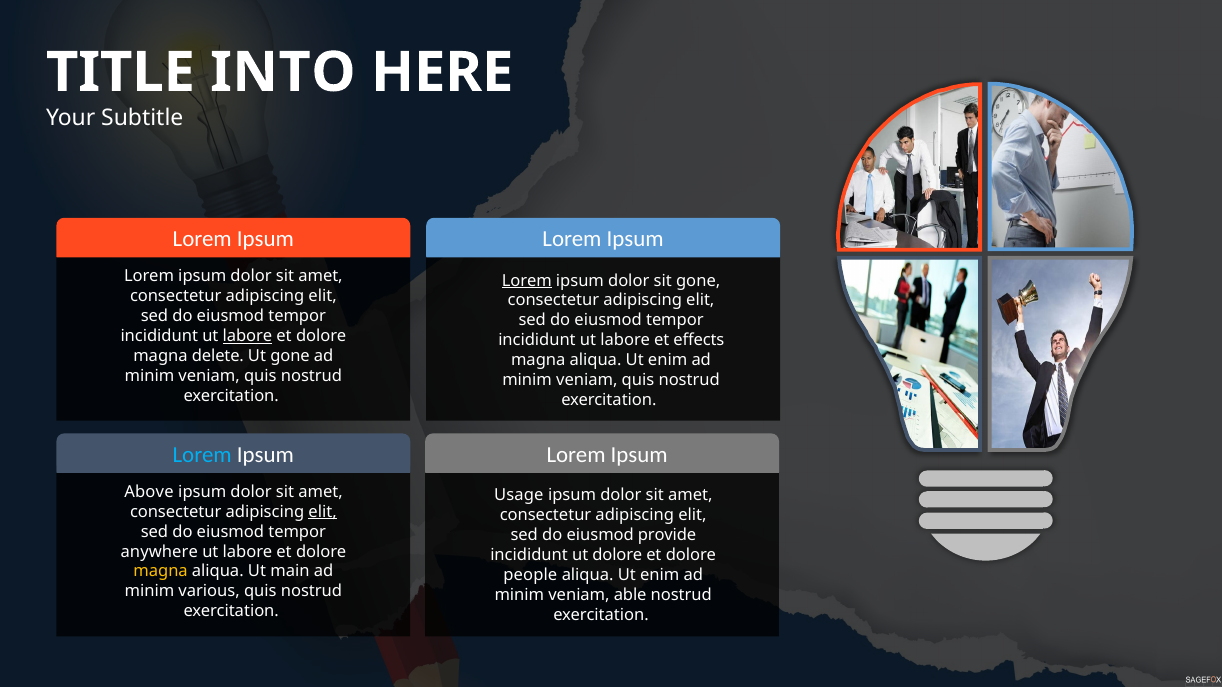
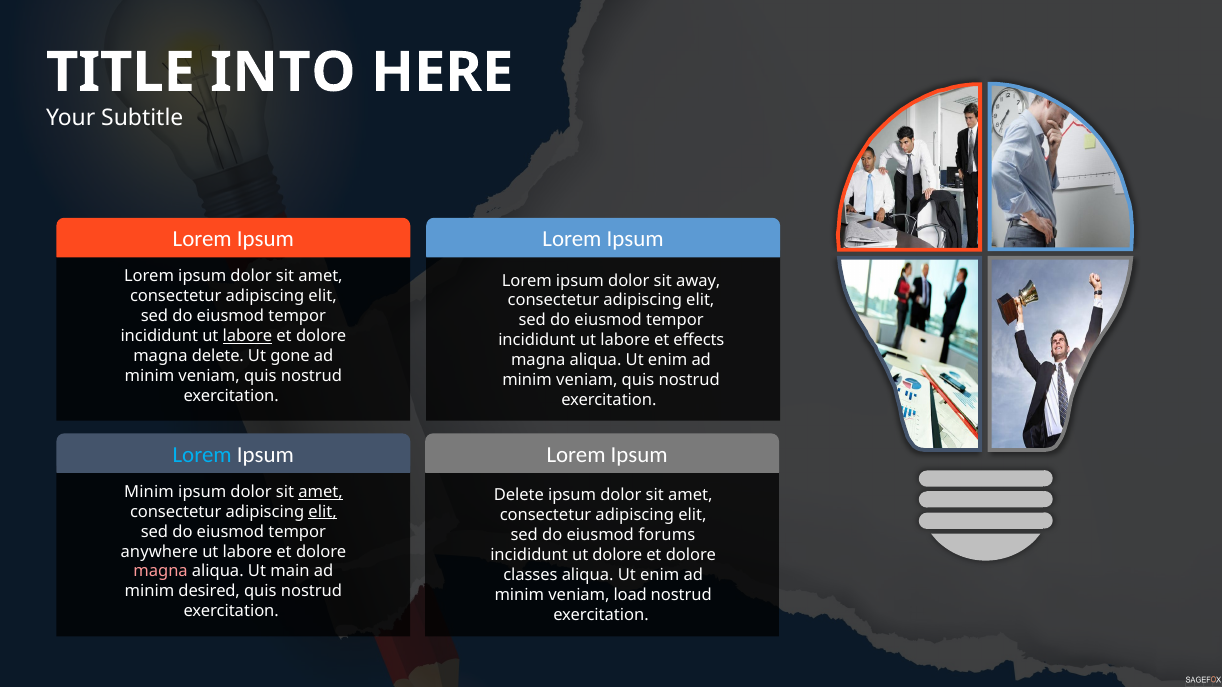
Lorem underline: present -> none (527, 281)
sit gone: gone -> away (698, 281)
Above: Above -> Minim (149, 492)
amet underline: none -> present (321, 492)
Usage: Usage -> Delete (519, 496)
provide: provide -> forums (667, 536)
magna colour: yellow -> pink (161, 572)
people: people -> classes (530, 575)
various: various -> desired (209, 592)
able: able -> load (630, 595)
